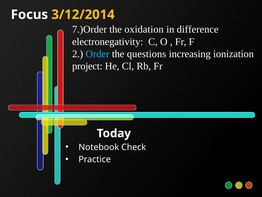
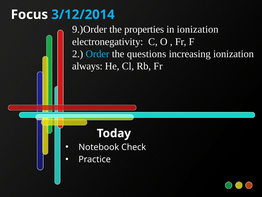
3/12/2014 colour: yellow -> light blue (83, 15)
7.)Order: 7.)Order -> 9.)Order (89, 29)
oxidation: oxidation -> properties (144, 29)
in difference: difference -> ionization (198, 29)
project: project -> always (87, 66)
